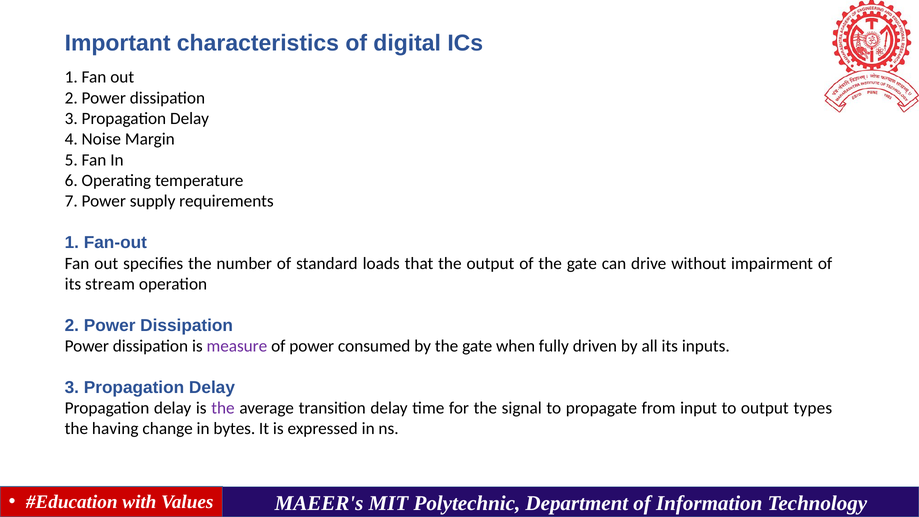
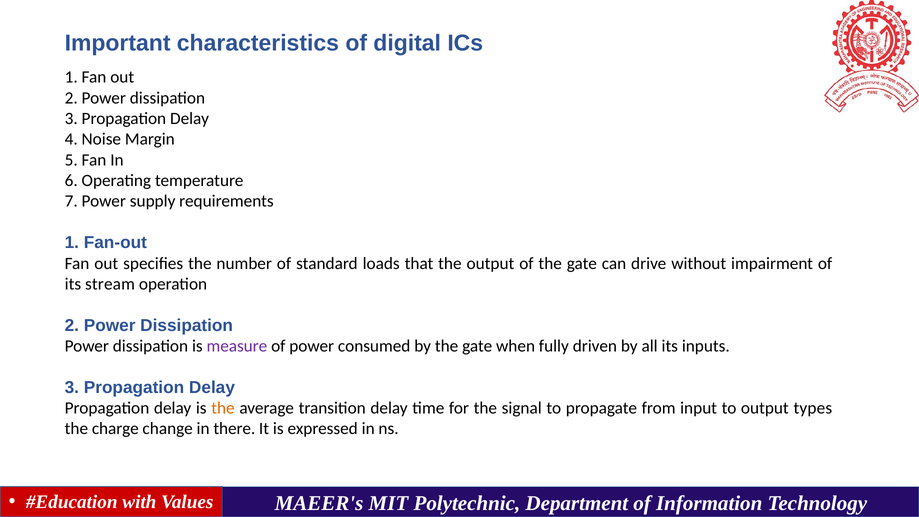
the colour: purple -> orange (223, 408)
having: having -> charge (115, 429)
bytes: bytes -> there (234, 429)
